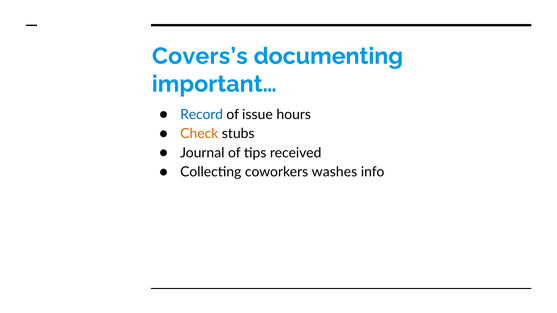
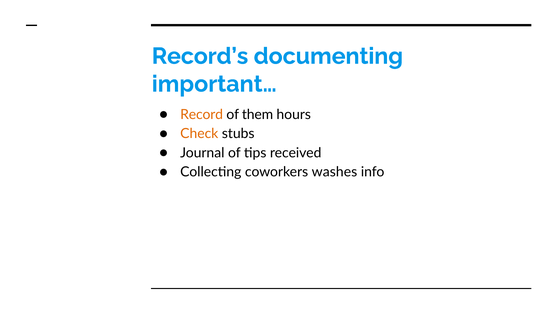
Covers’s: Covers’s -> Record’s (200, 56)
Record colour: blue -> orange (202, 115)
issue: issue -> them (258, 115)
